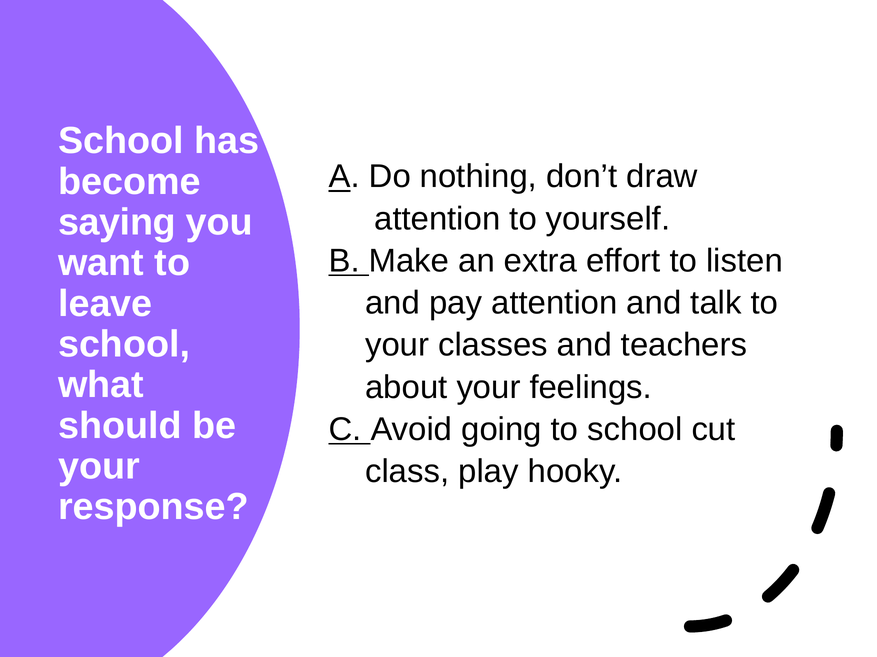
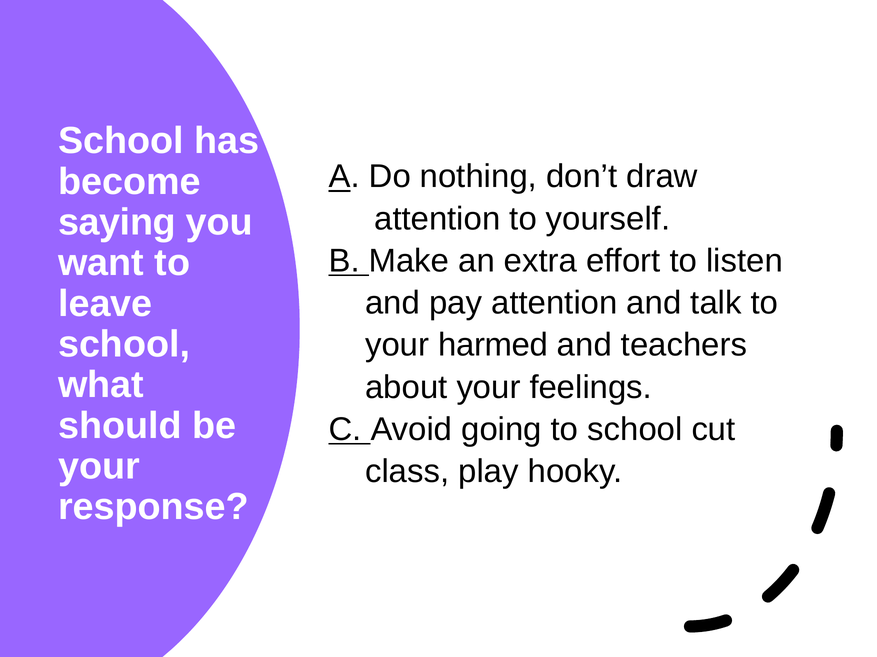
classes: classes -> harmed (493, 345)
